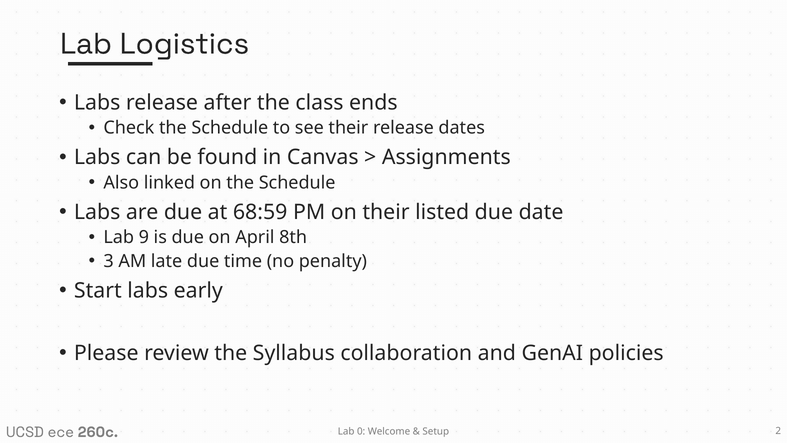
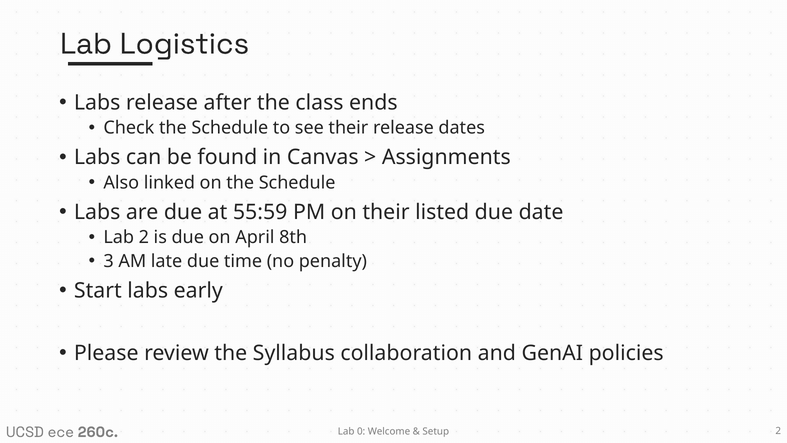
68:59: 68:59 -> 55:59 (260, 212)
Lab 9: 9 -> 2 (144, 237)
